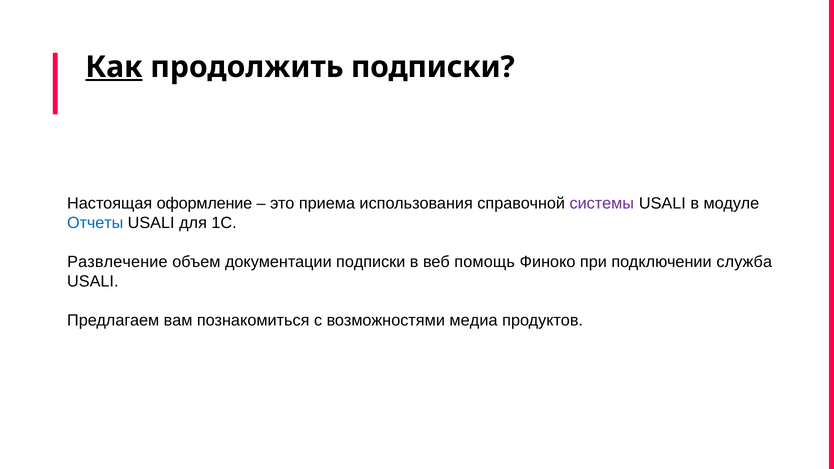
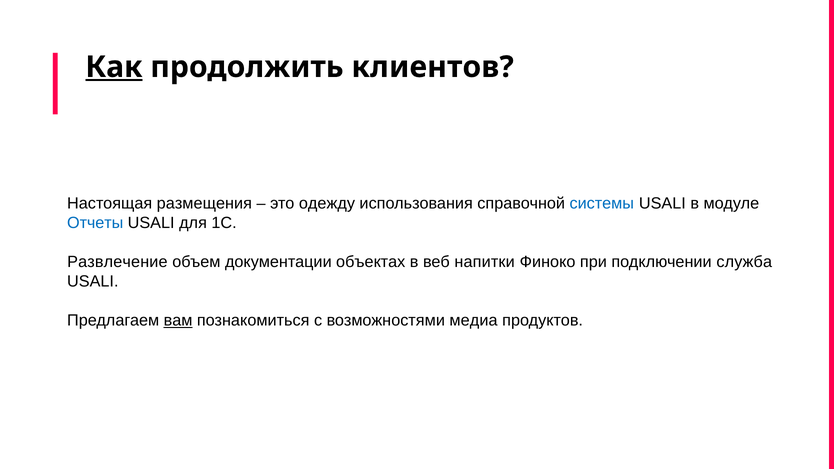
продолжить подписки: подписки -> клиентов (433, 67)
оформление: оформление -> размещения (204, 204)
приема: приема -> одежду (327, 204)
системы colour: purple -> blue (602, 204)
документации подписки: подписки -> объектах (371, 262)
помощь: помощь -> напитки (485, 262)
вам underline: none -> present (178, 320)
